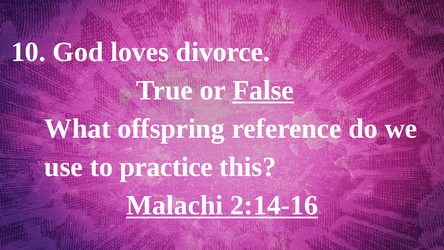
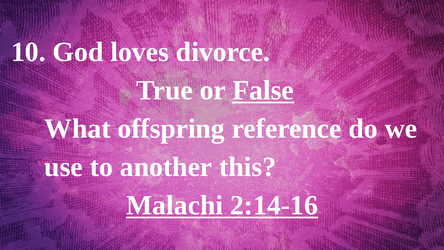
practice: practice -> another (166, 167)
